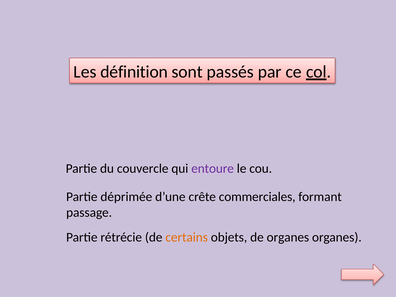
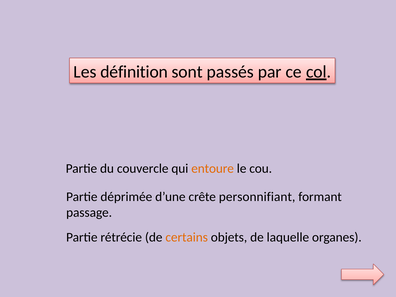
entoure colour: purple -> orange (213, 169)
commerciales: commerciales -> personnifiant (257, 197)
de organes: organes -> laquelle (288, 237)
